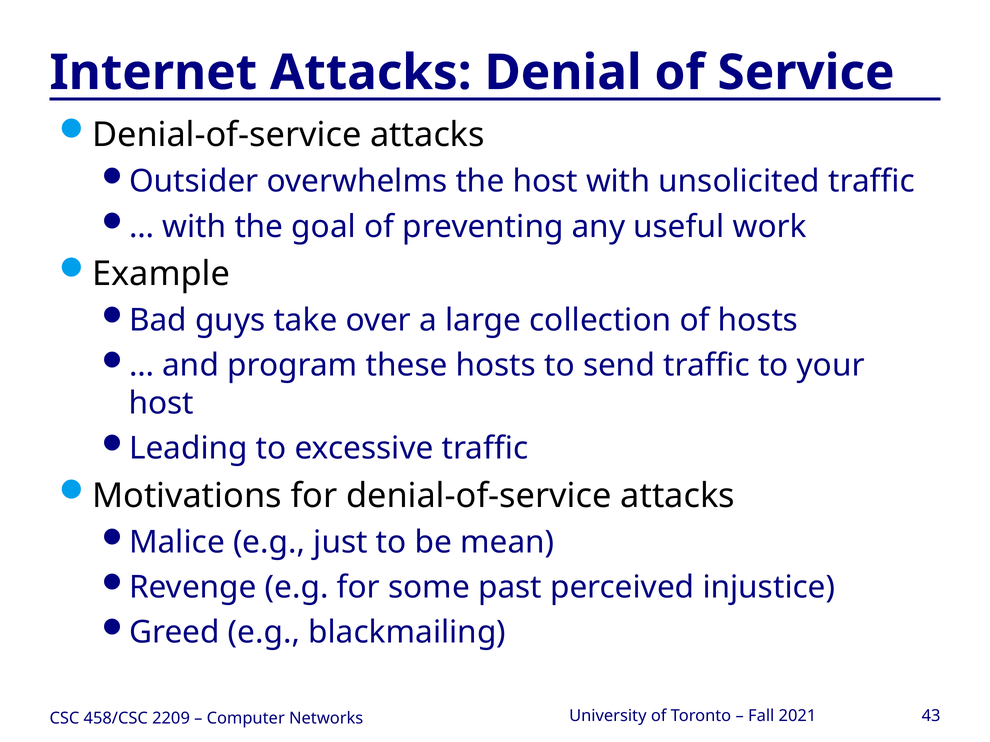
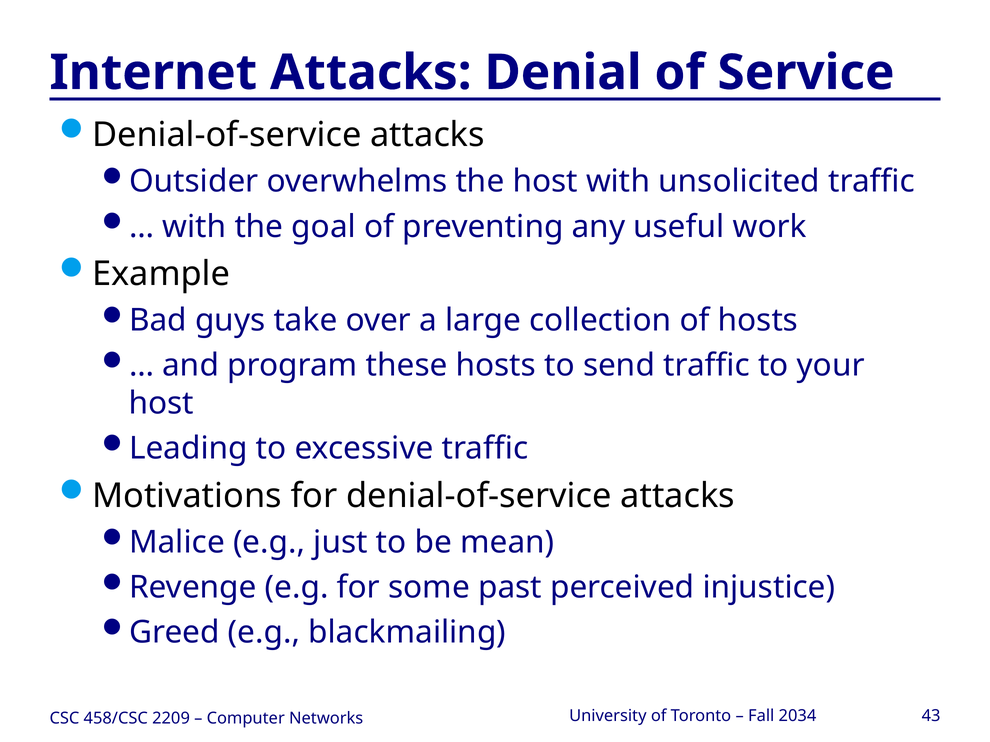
2021: 2021 -> 2034 (797, 716)
